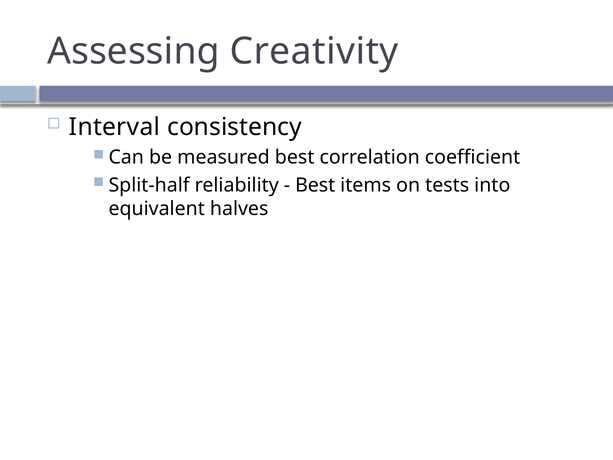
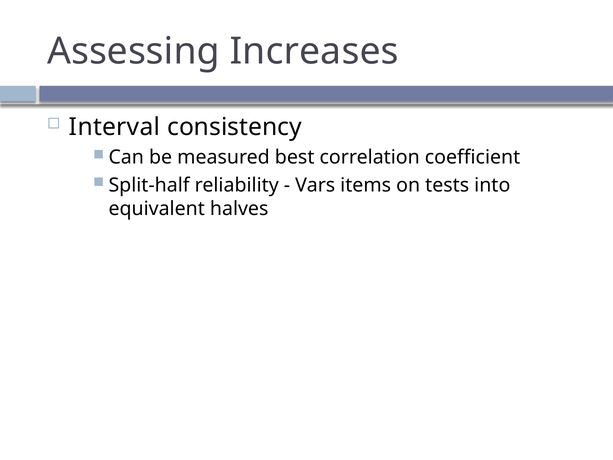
Creativity: Creativity -> Increases (314, 51)
Best: Best -> Vars (315, 185)
